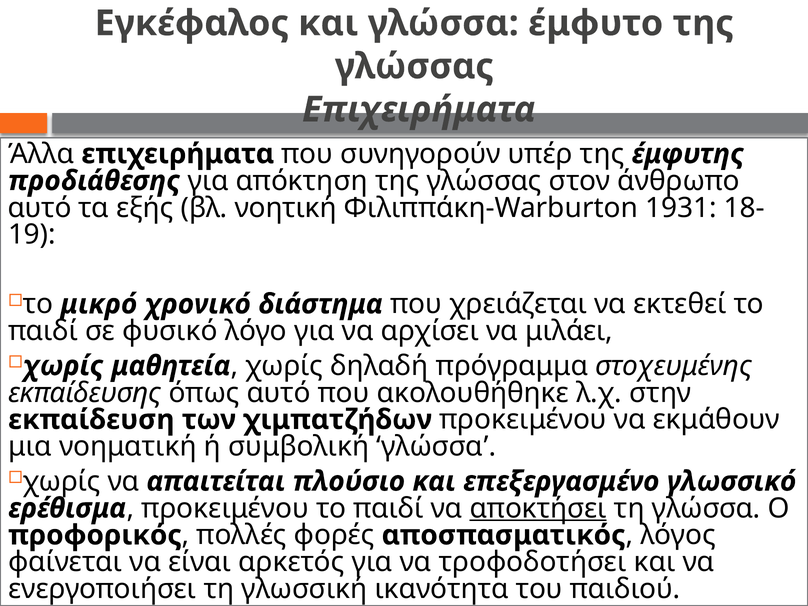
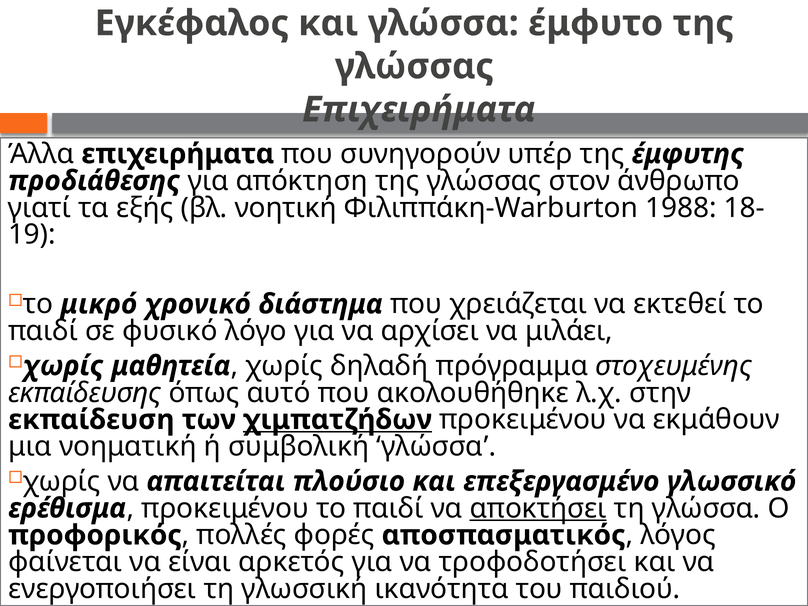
αυτό: αυτό -> γιατί (40, 208)
1931: 1931 -> 1988 (681, 208)
χιμπατζήδων underline: none -> present (338, 420)
